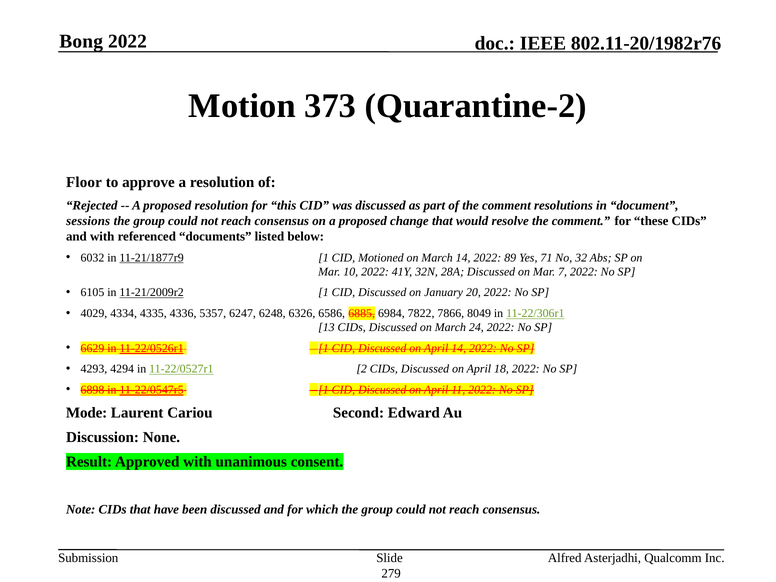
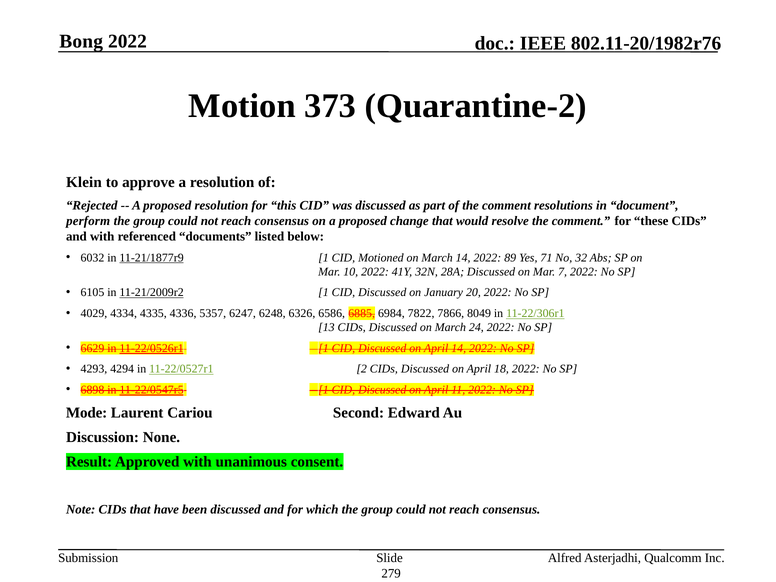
Floor: Floor -> Klein (84, 182)
sessions: sessions -> perform (88, 221)
